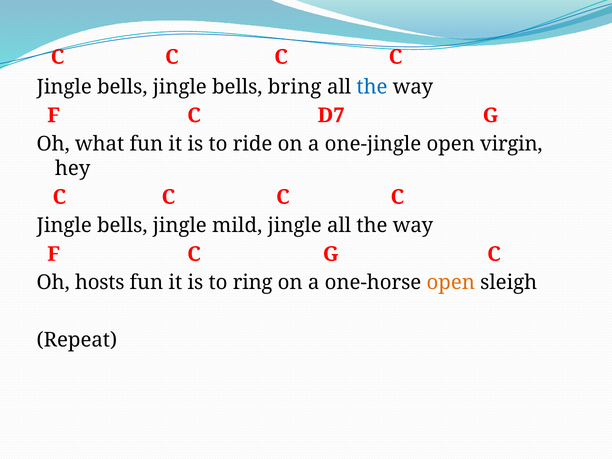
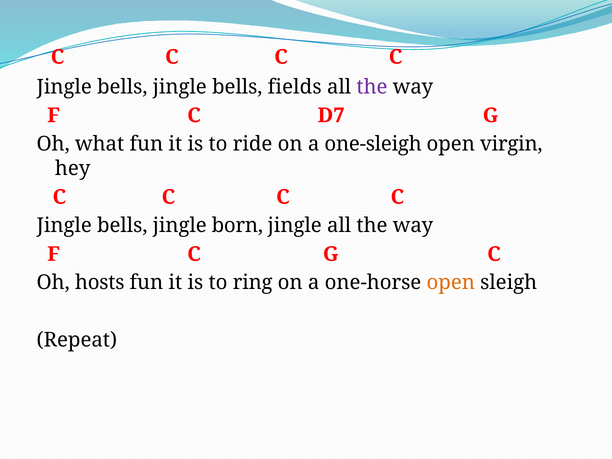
bring: bring -> fields (295, 87)
the colour: blue -> purple (372, 87)
one-jingle: one-jingle -> one-sleigh (373, 144)
mild: mild -> born (237, 226)
